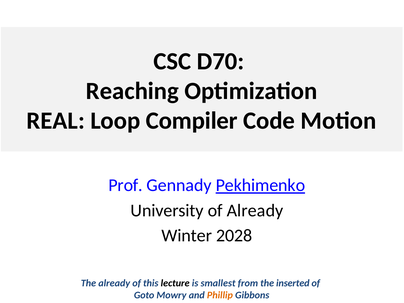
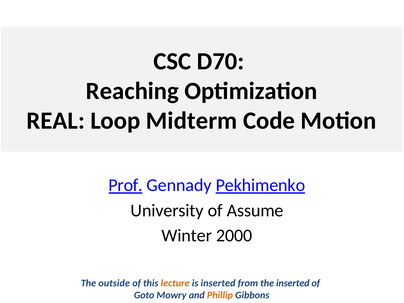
Compiler: Compiler -> Midterm (192, 121)
Prof underline: none -> present (126, 185)
of Already: Already -> Assume (255, 210)
2028: 2028 -> 2000 (234, 236)
The already: already -> outside (114, 283)
lecture colour: black -> orange (175, 283)
is smallest: smallest -> inserted (218, 283)
